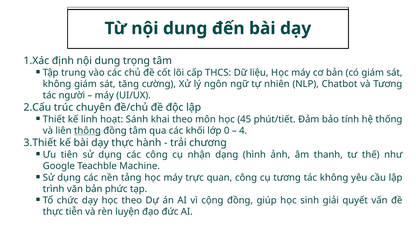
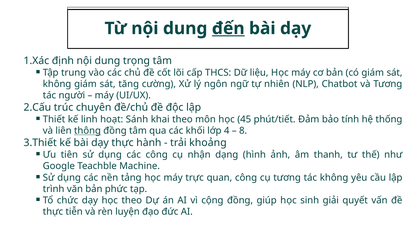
đến underline: none -> present (228, 28)
0: 0 -> 4 (227, 131)
4: 4 -> 8 (243, 131)
chương: chương -> khoảng (208, 143)
